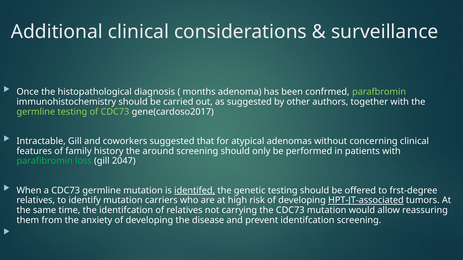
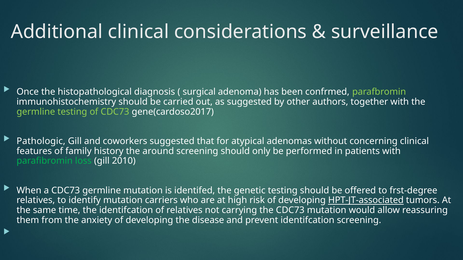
months: months -> surgical (199, 92)
Intractable: Intractable -> Pathologic (41, 141)
2047: 2047 -> 2010 (124, 161)
identifed underline: present -> none (195, 191)
